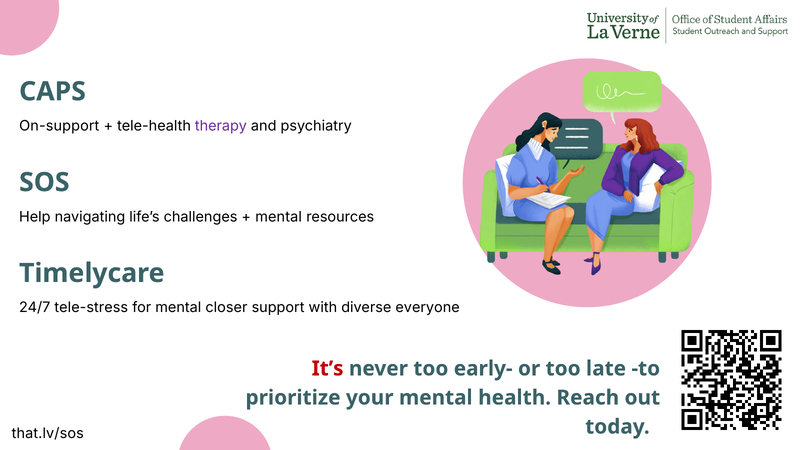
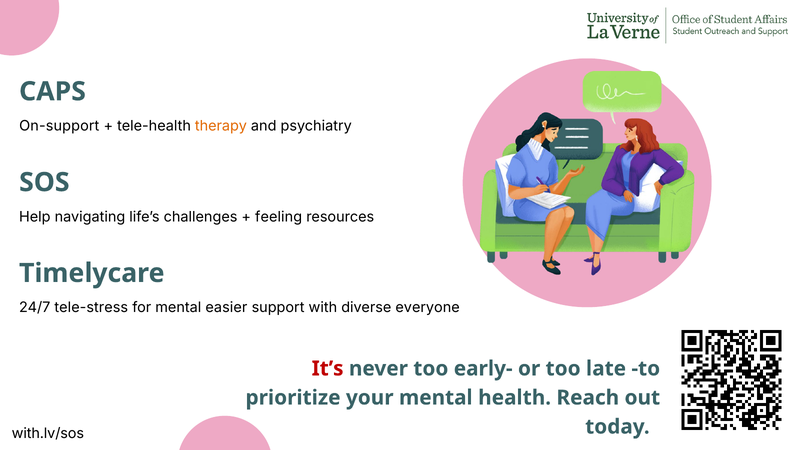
therapy colour: purple -> orange (221, 126)
mental: mental -> feeling (279, 217)
closer: closer -> easier (226, 308)
that.lv/sos: that.lv/sos -> with.lv/sos (48, 434)
